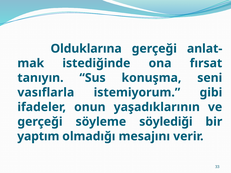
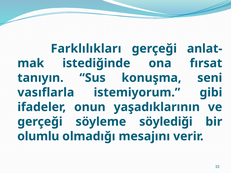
Olduklarına: Olduklarına -> Farklılıkları (86, 49)
yaptım: yaptım -> olumlu (38, 136)
